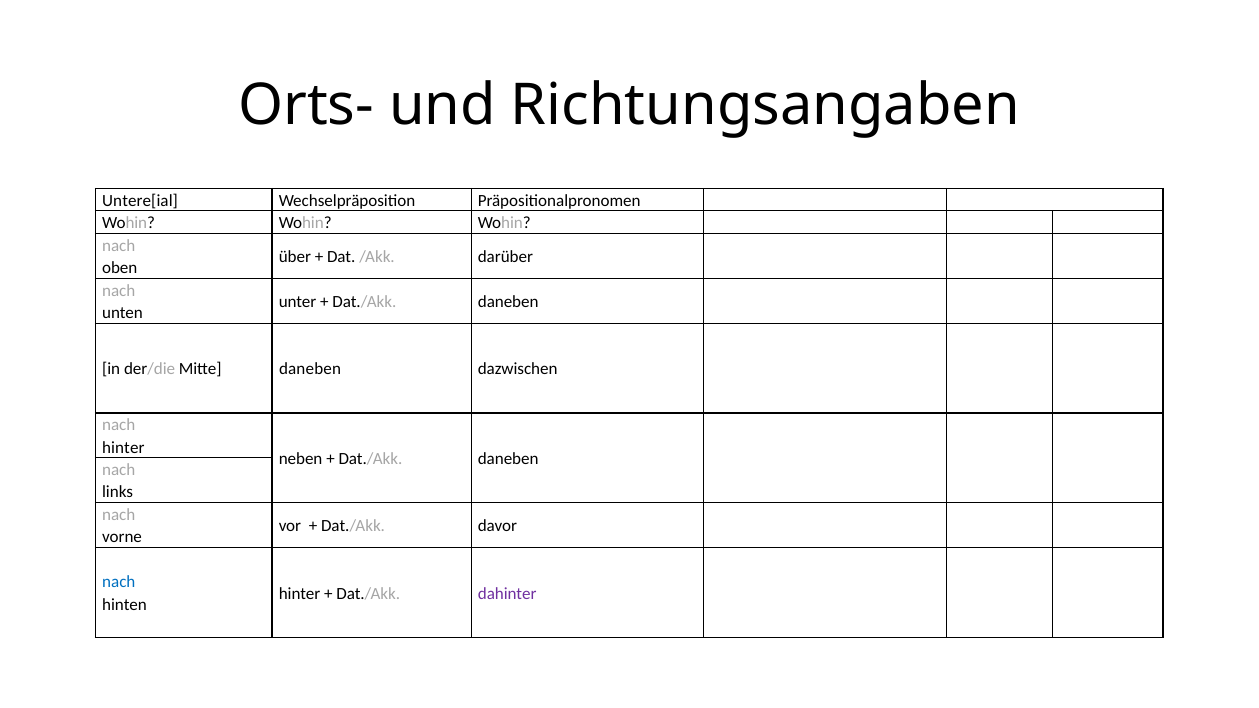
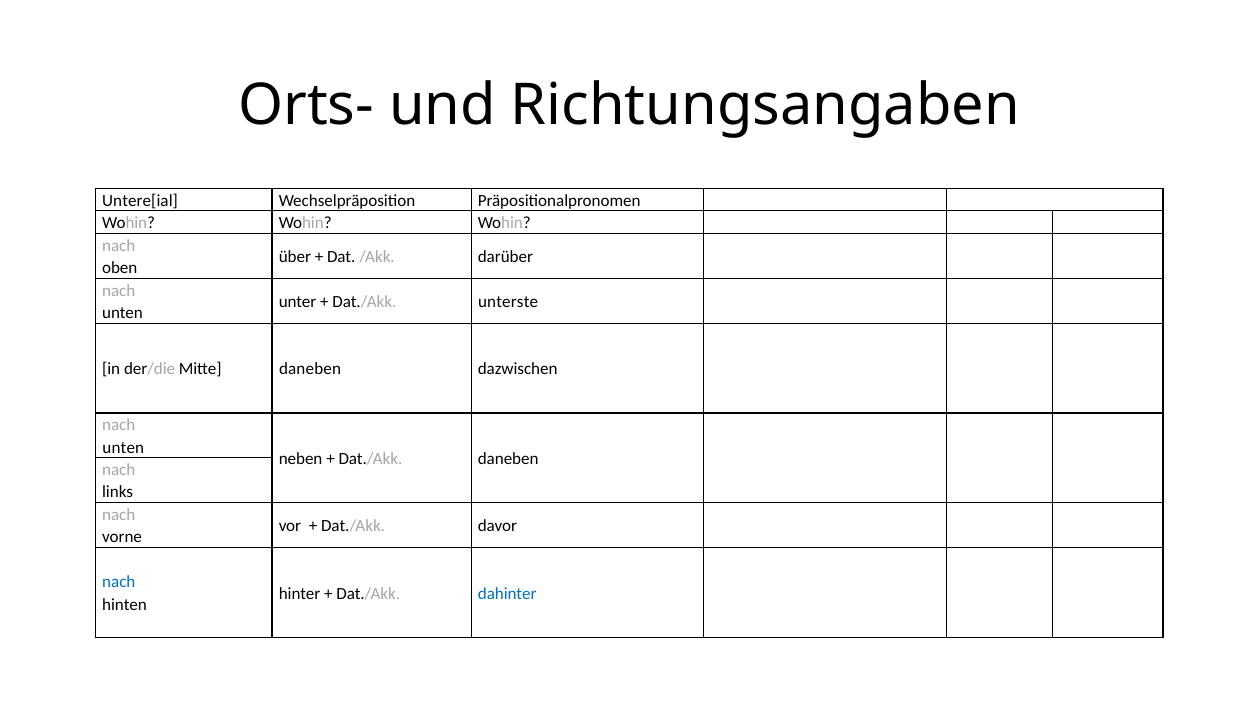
daneben: daneben -> unterste (508, 302)
hinter: hinter -> unten (123, 448)
dahinter colour: purple -> blue (507, 594)
